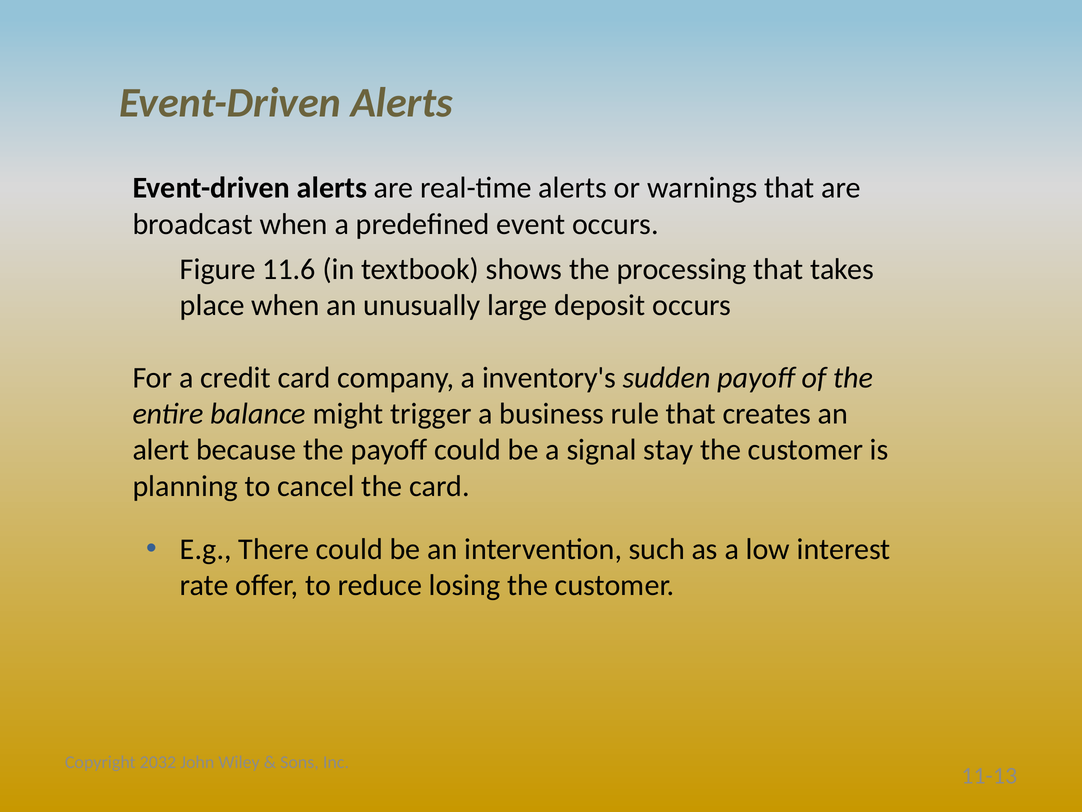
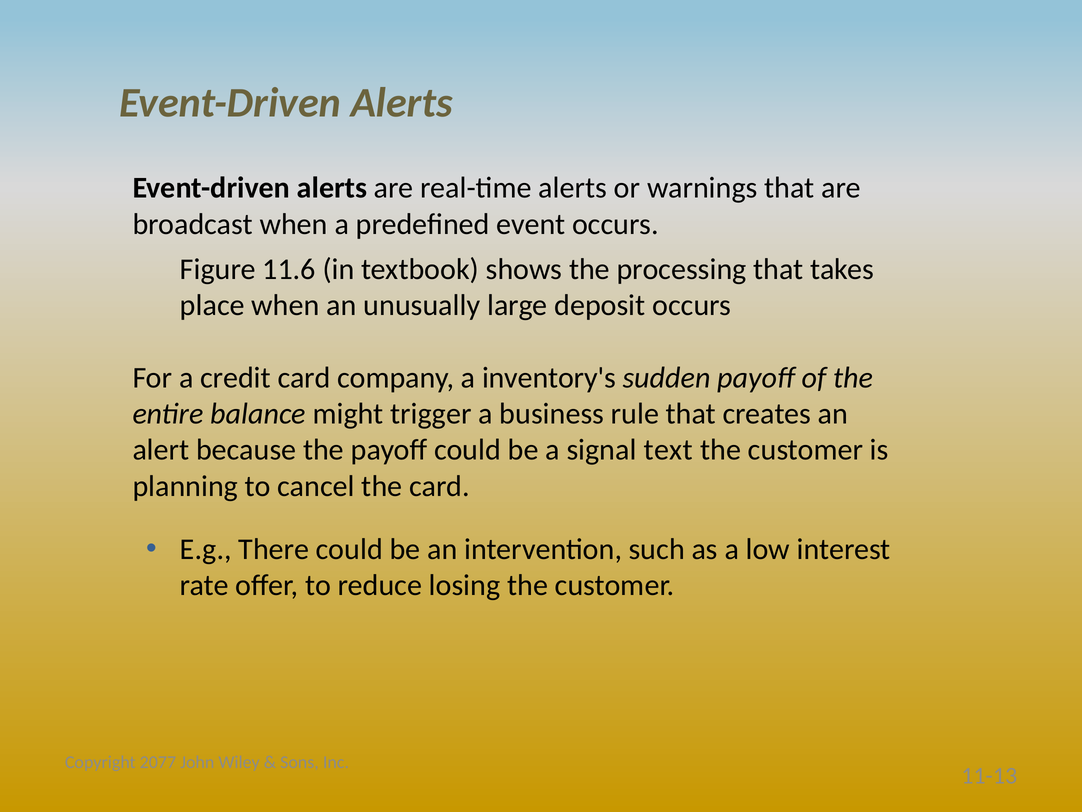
stay: stay -> text (668, 450)
2032: 2032 -> 2077 (158, 762)
